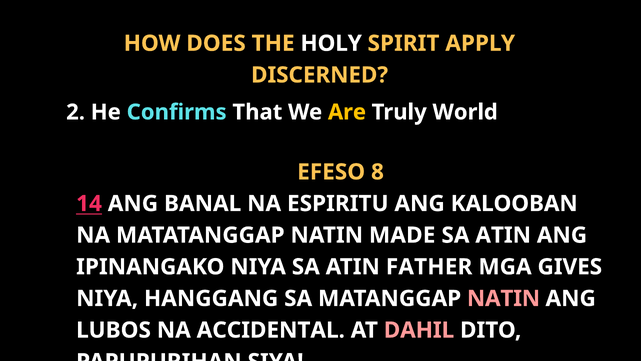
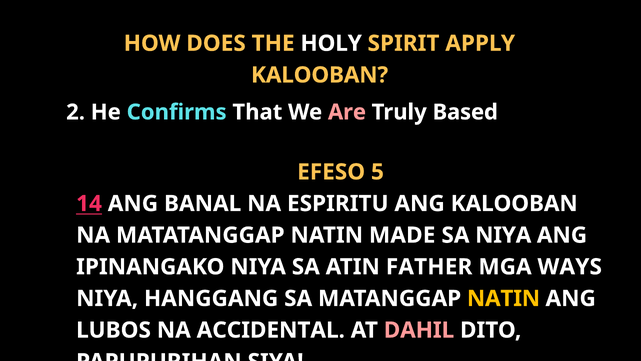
DISCERNED: DISCERNED -> KALOOBAN (320, 75)
Are colour: yellow -> pink (347, 112)
World: World -> Based (465, 112)
8: 8 -> 5 (377, 172)
ATIN: ATIN -> NIYA (503, 235)
GIVES: GIVES -> WAYS (570, 267)
NATIN colour: pink -> yellow (503, 298)
